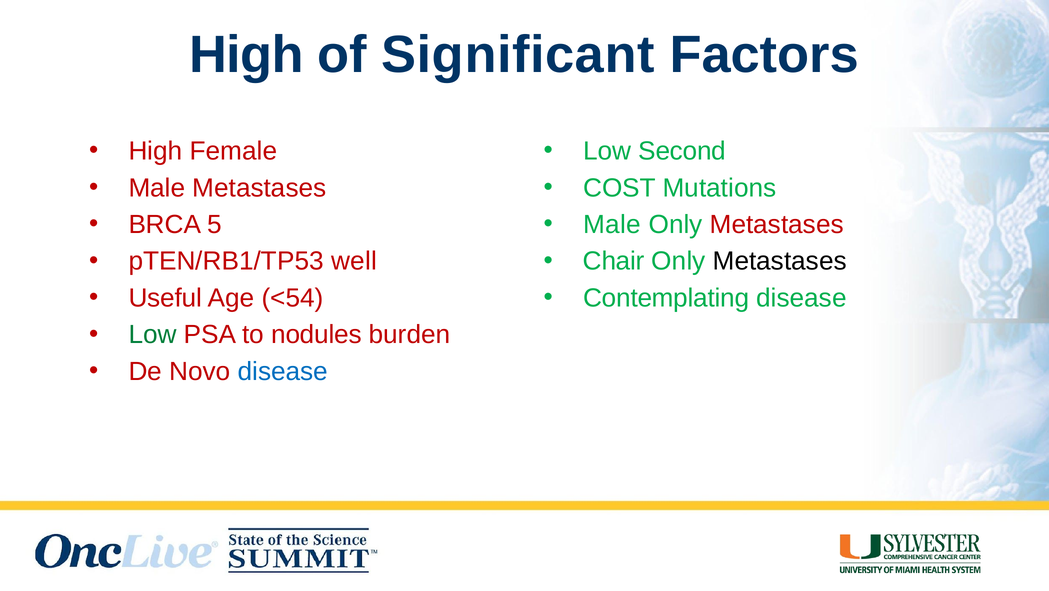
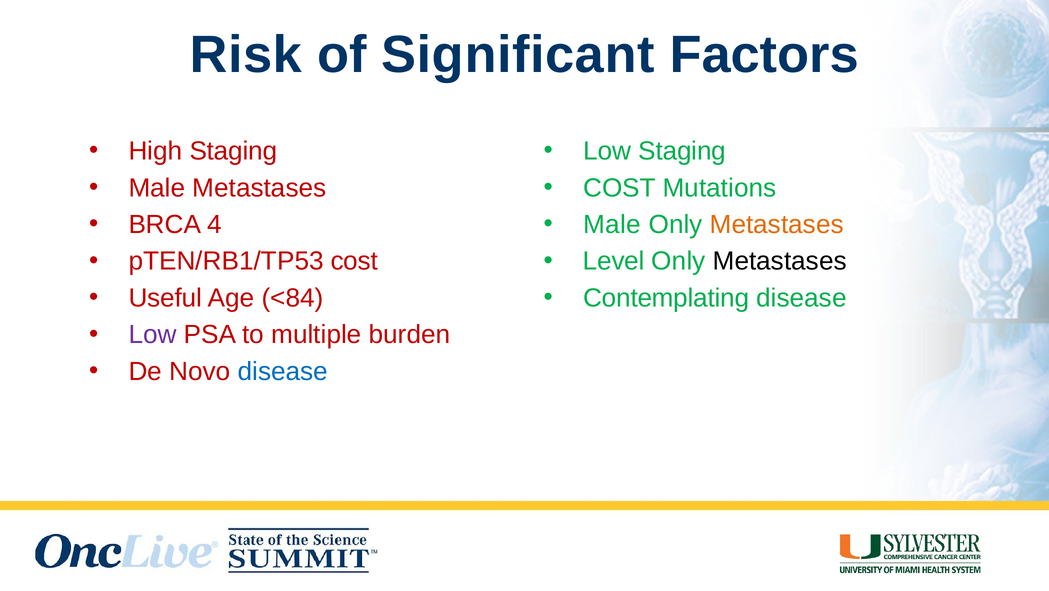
High: High -> Risk (246, 55)
High Female: Female -> Staging (233, 151)
Low Second: Second -> Staging (682, 151)
5: 5 -> 4 (214, 224)
Metastases colour: red -> orange (777, 224)
pTEN/RB1/TP53 well: well -> cost (354, 261)
Chair: Chair -> Level (614, 261)
<54: <54 -> <84 (293, 298)
Low colour: green -> purple (153, 335)
nodules: nodules -> multiple (316, 335)
